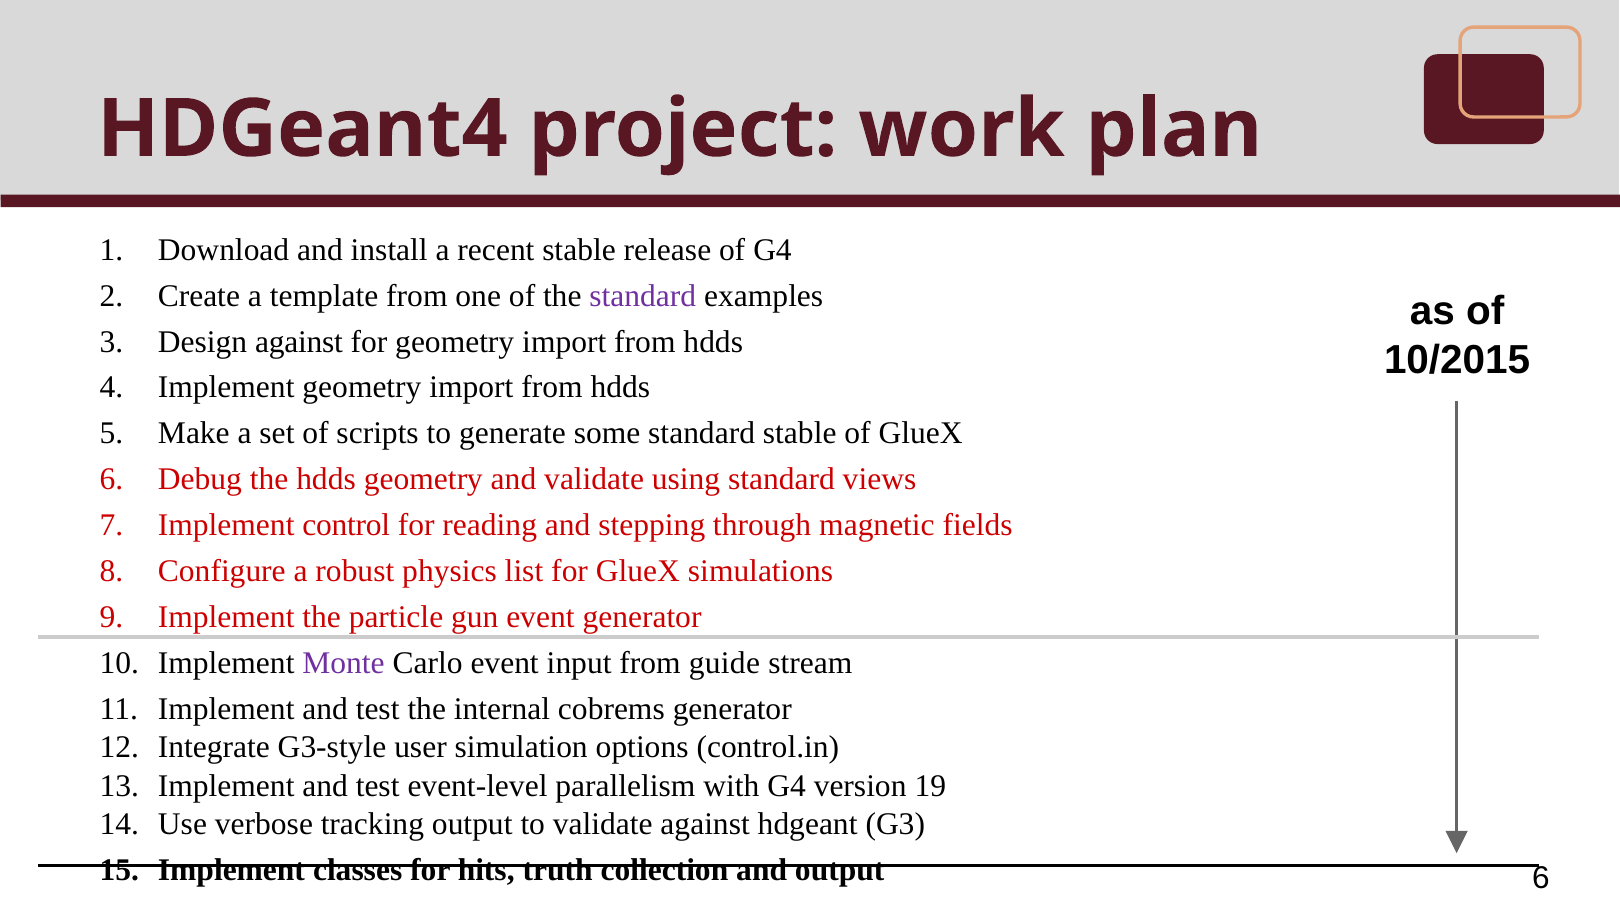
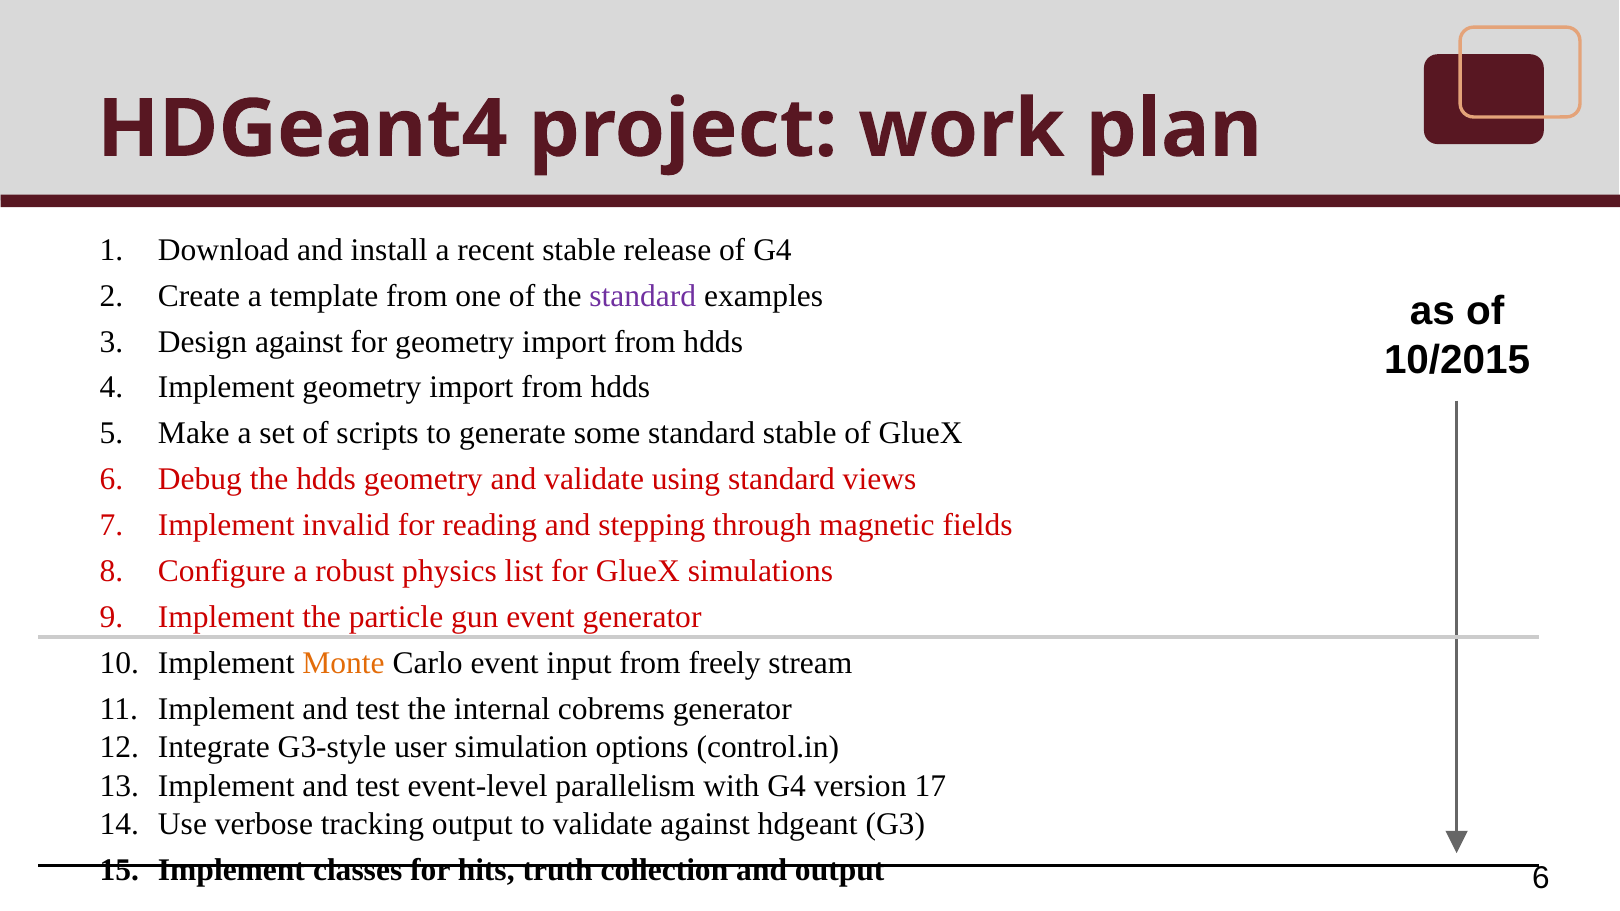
control: control -> invalid (346, 525)
Monte colour: purple -> orange (344, 663)
guide: guide -> freely (725, 663)
19: 19 -> 17 (930, 786)
